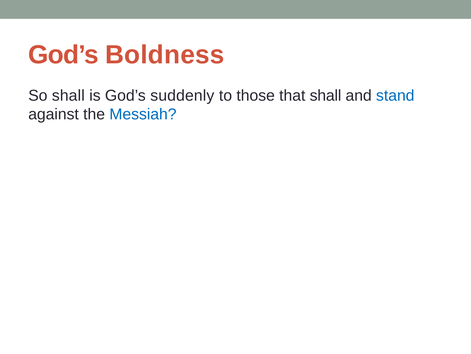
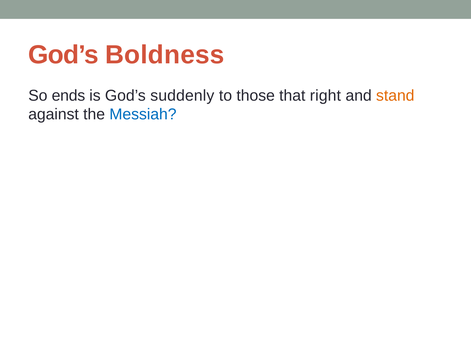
So shall: shall -> ends (68, 95)
that shall: shall -> right (325, 95)
stand colour: blue -> orange (395, 95)
